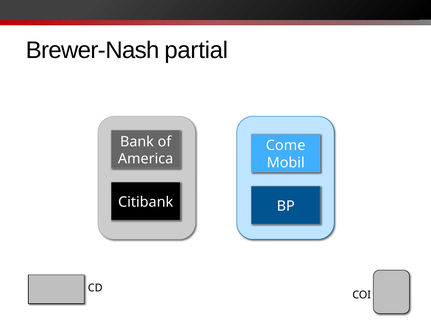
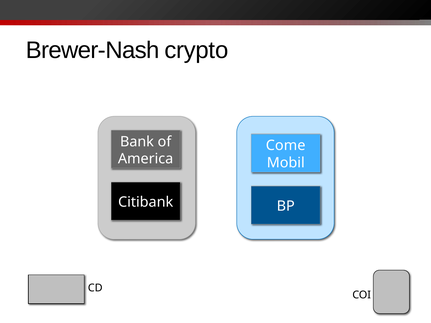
partial: partial -> crypto (196, 50)
